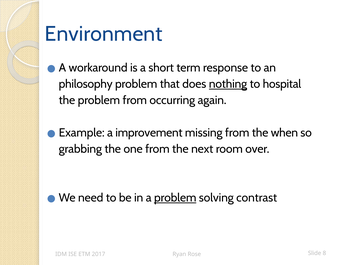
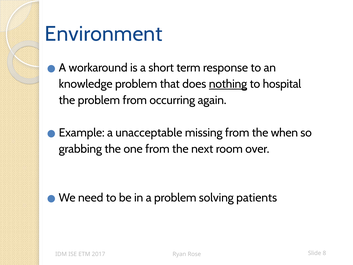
philosophy: philosophy -> knowledge (86, 84)
improvement: improvement -> unacceptable (149, 133)
problem underline: present -> none (175, 198)
contrast: contrast -> patients (257, 198)
